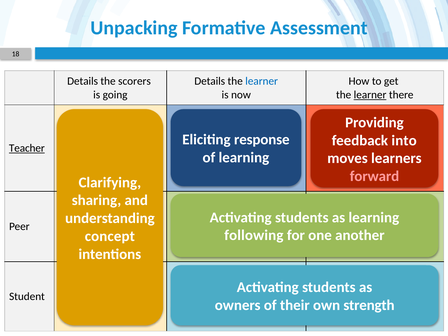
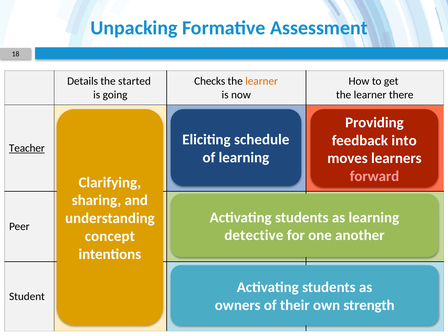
scorers: scorers -> started (134, 81)
Details: Details -> Checks (210, 81)
learner colour: blue -> orange (262, 81)
learner underline: present -> none (370, 95)
response: response -> schedule (262, 140)
following: following -> detective (254, 235)
